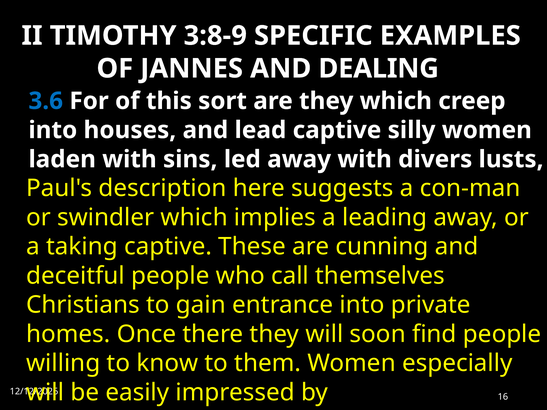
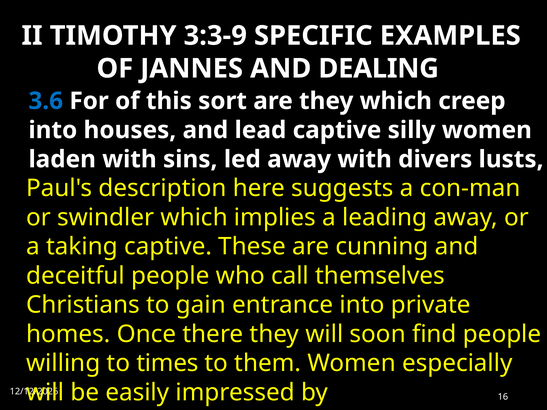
3:8-9: 3:8-9 -> 3:3-9 (215, 36)
know: know -> times (167, 363)
